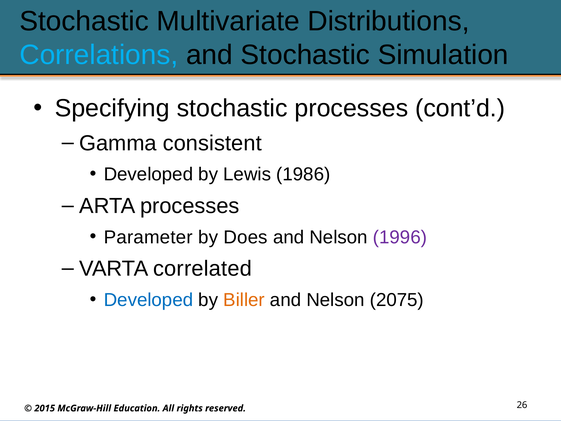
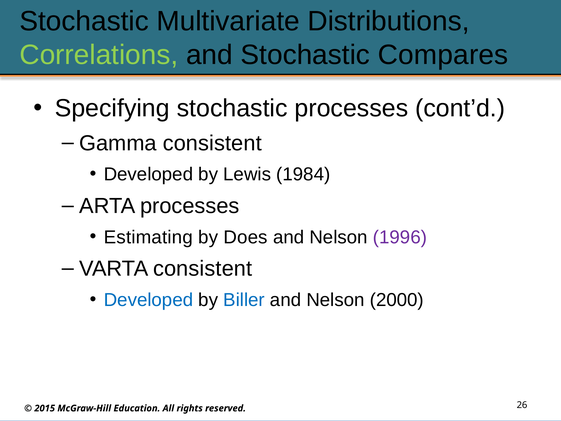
Correlations colour: light blue -> light green (99, 55)
Simulation: Simulation -> Compares (443, 55)
1986: 1986 -> 1984 (303, 174)
Parameter: Parameter -> Estimating (148, 237)
VARTA correlated: correlated -> consistent (203, 269)
Biller colour: orange -> blue (244, 300)
2075: 2075 -> 2000 (397, 300)
